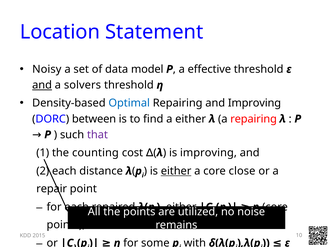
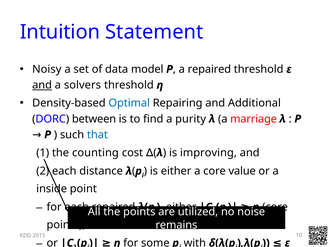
Location: Location -> Intuition (60, 32)
a effective: effective -> repaired (209, 69)
and Improving: Improving -> Additional (254, 103)
a either: either -> purity (191, 119)
a repairing: repairing -> marriage (254, 119)
that colour: purple -> blue (97, 135)
either underline: present -> none (176, 171)
close: close -> value (242, 171)
repair: repair -> inside (52, 189)
